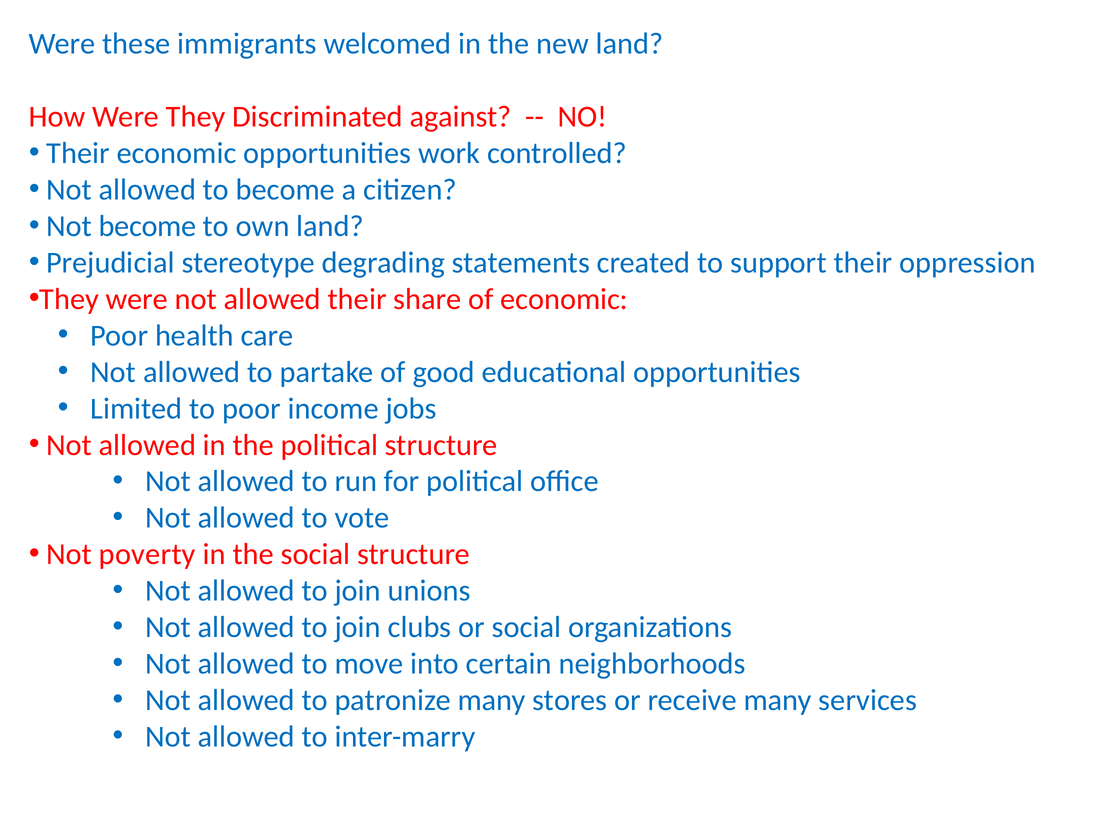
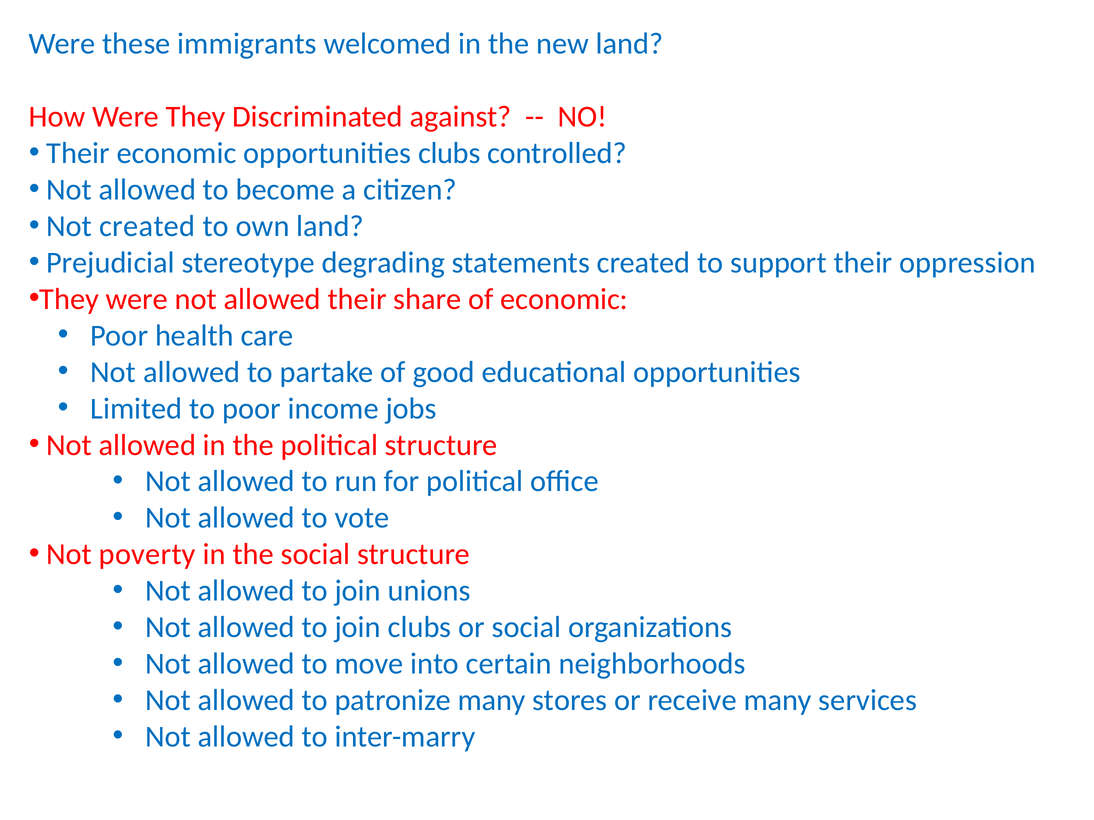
opportunities work: work -> clubs (449, 153)
Not become: become -> created (147, 226)
